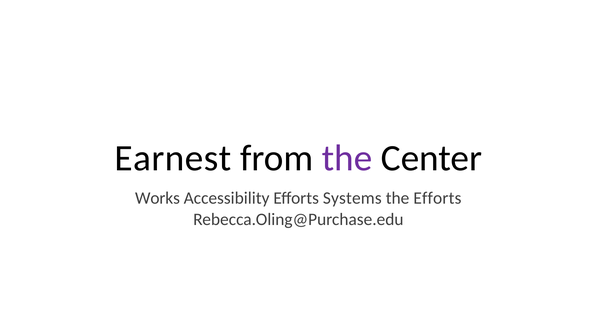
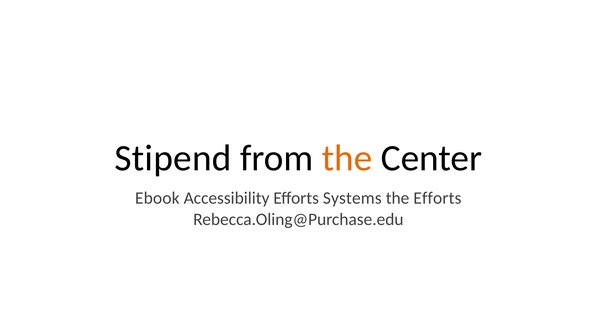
Earnest: Earnest -> Stipend (173, 158)
the colour: purple -> orange (347, 158)
Works: Works -> Ebook (157, 198)
